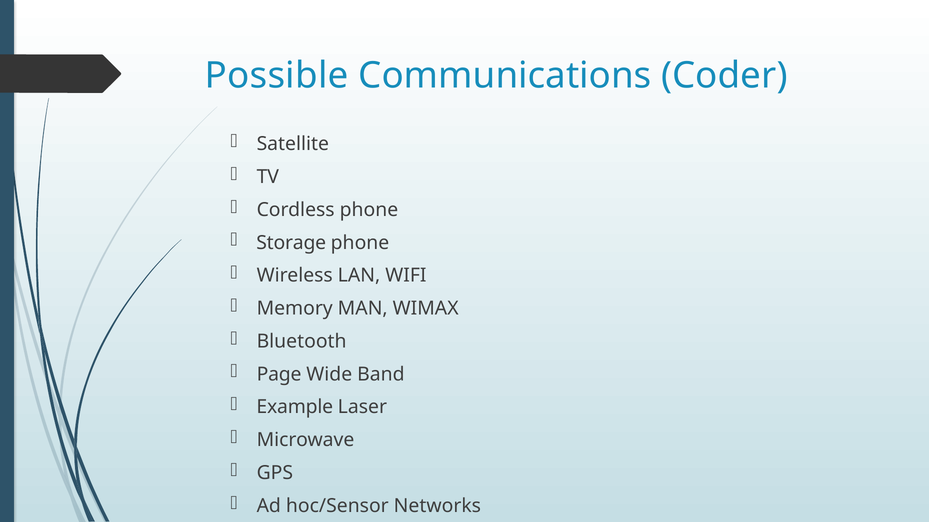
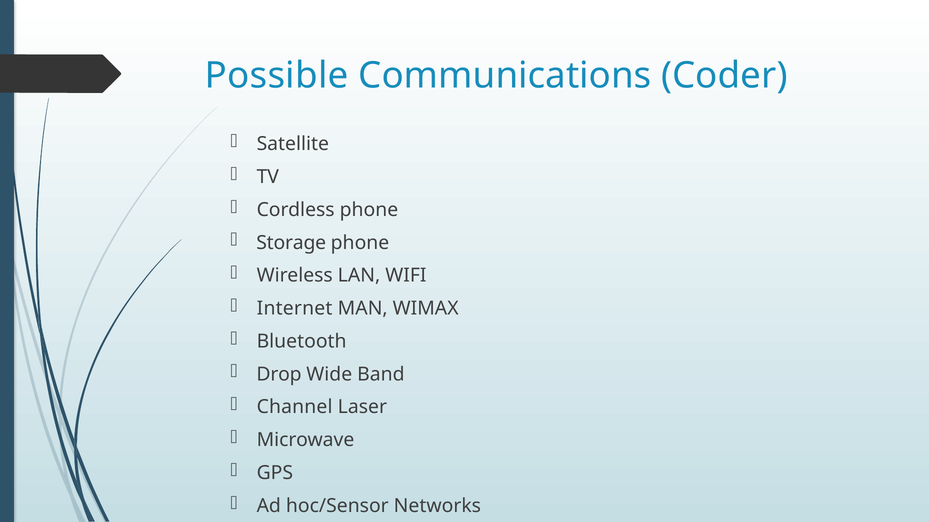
Memory: Memory -> Internet (295, 309)
Page: Page -> Drop (279, 375)
Example: Example -> Channel (295, 408)
